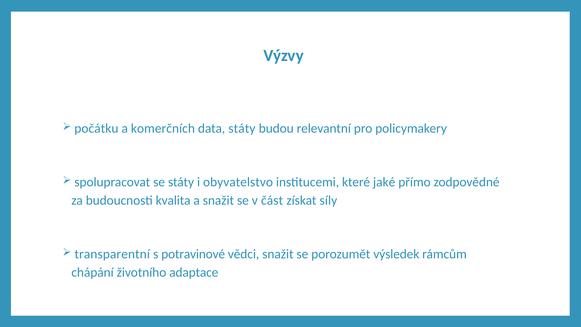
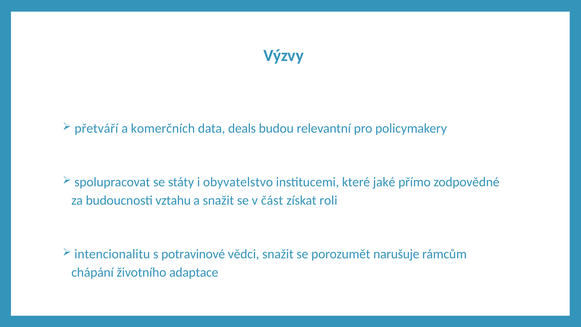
počátku: počátku -> přetváří (96, 128)
data státy: státy -> deals (242, 128)
kvalita: kvalita -> vztahu (173, 200)
síly: síly -> roli (328, 200)
transparentní: transparentní -> intencionalitu (112, 254)
výsledek: výsledek -> narušuje (396, 254)
